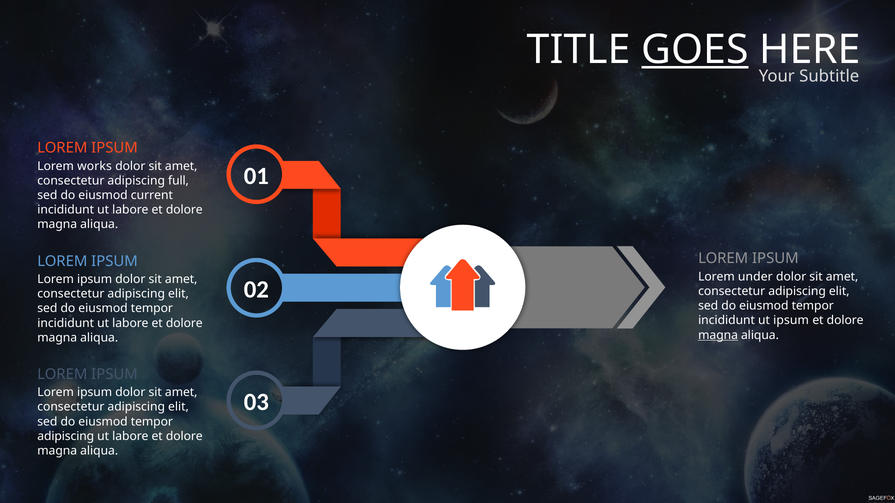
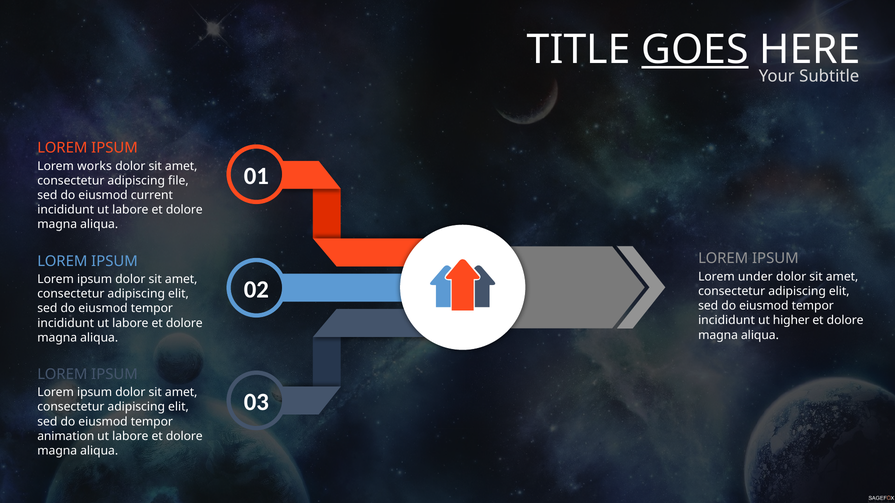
full: full -> file (178, 181)
ut ipsum: ipsum -> higher (791, 321)
magna underline: present -> none (718, 335)
adipiscing: adipiscing -> animation (66, 436)
